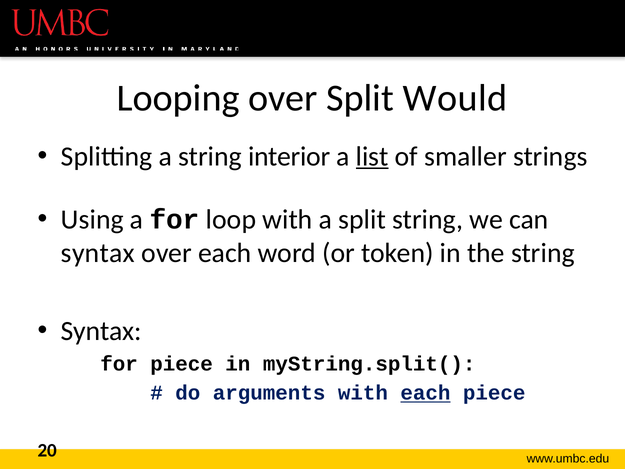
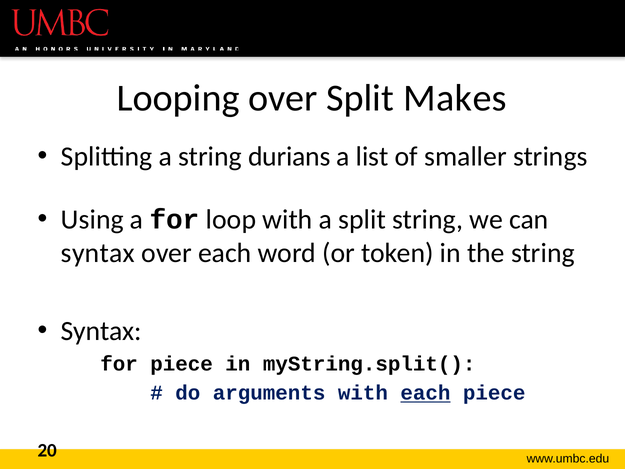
Would: Would -> Makes (455, 98)
interior: interior -> durians (289, 156)
list underline: present -> none (372, 156)
